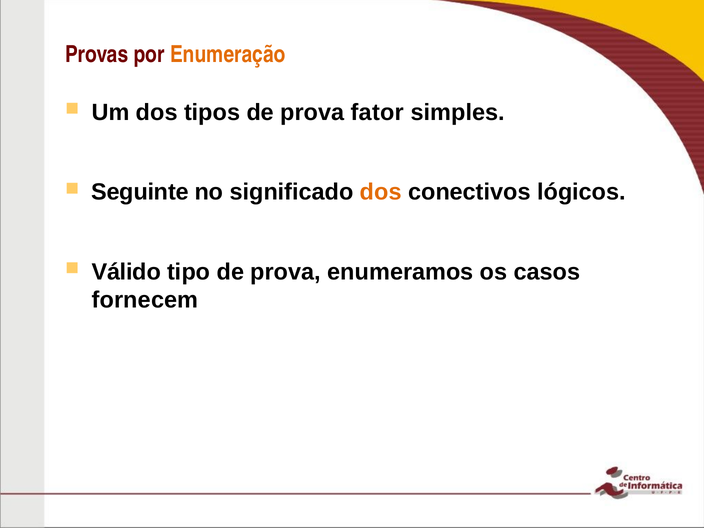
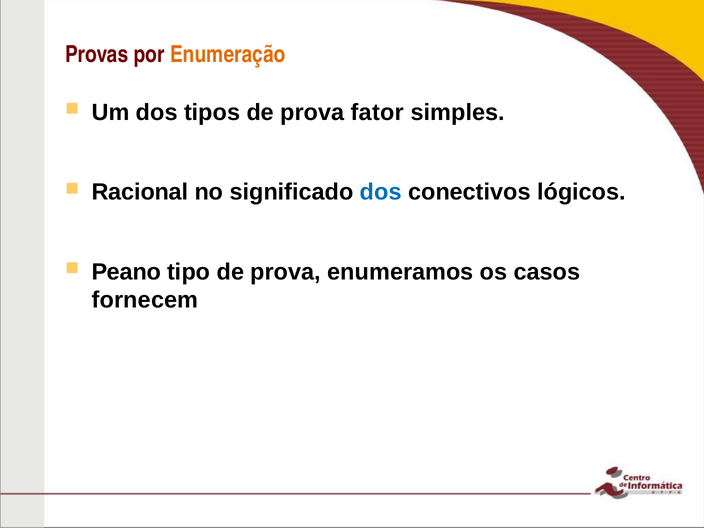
Seguinte: Seguinte -> Racional (140, 192)
dos colour: orange -> blue (381, 192)
Válido: Válido -> Peano (126, 272)
